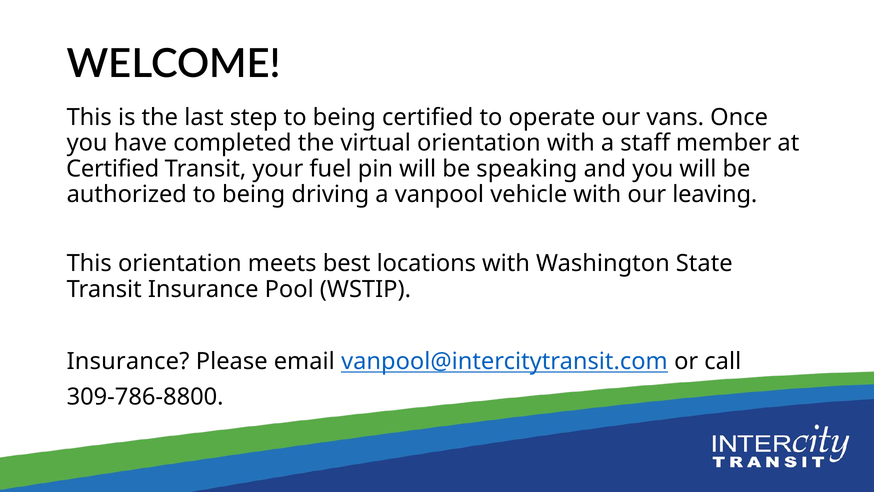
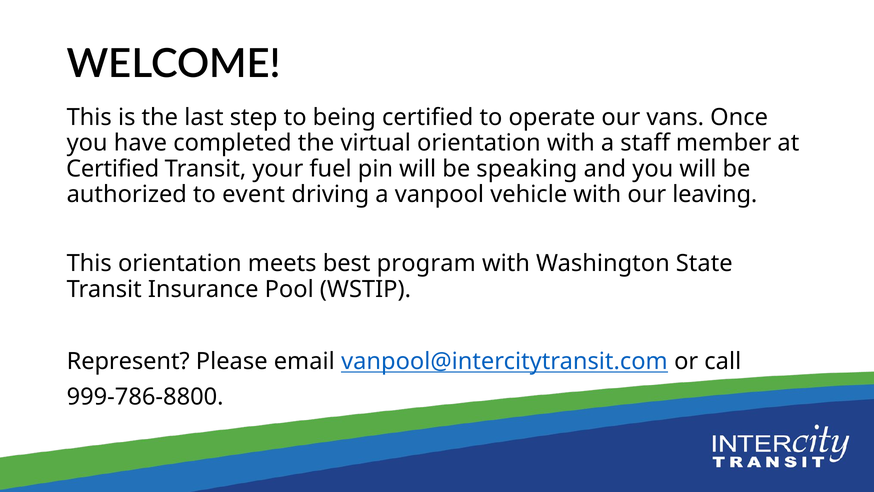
authorized to being: being -> event (254, 194)
locations: locations -> program (426, 263)
Insurance: Insurance -> Represent (128, 361)
309-786-8800: 309-786-8800 -> 999-786-8800 (145, 397)
